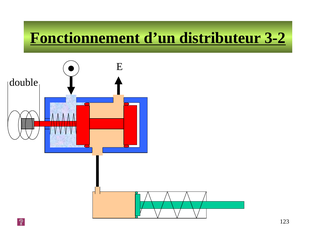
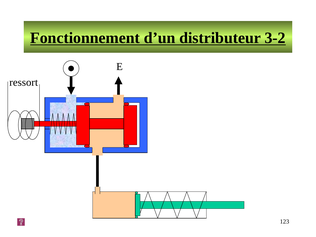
double: double -> ressort (24, 82)
